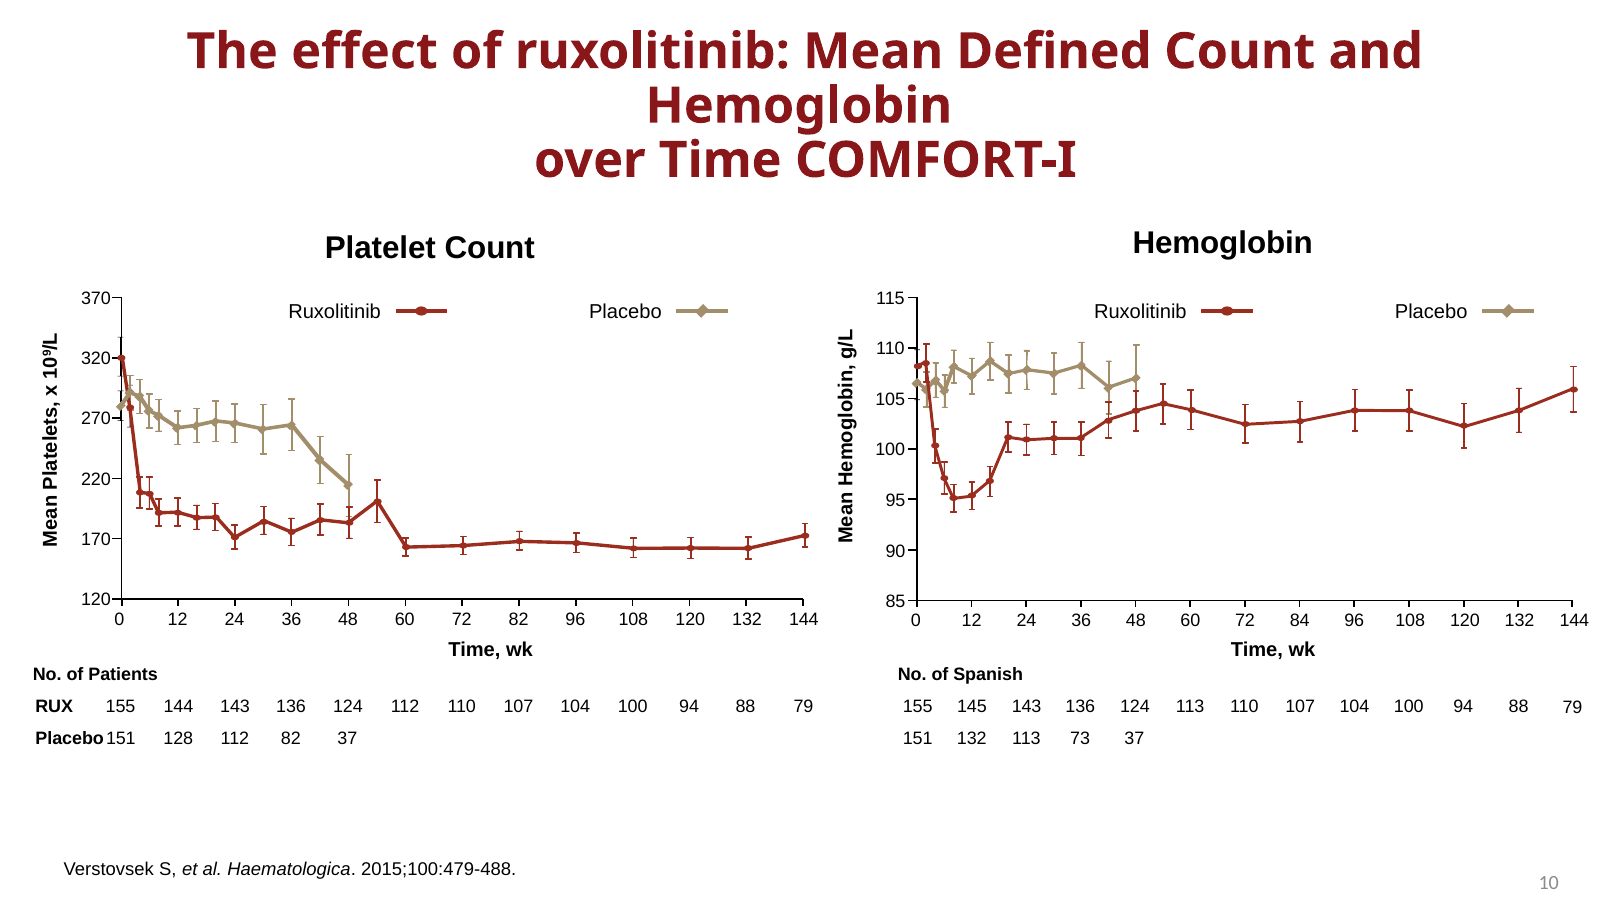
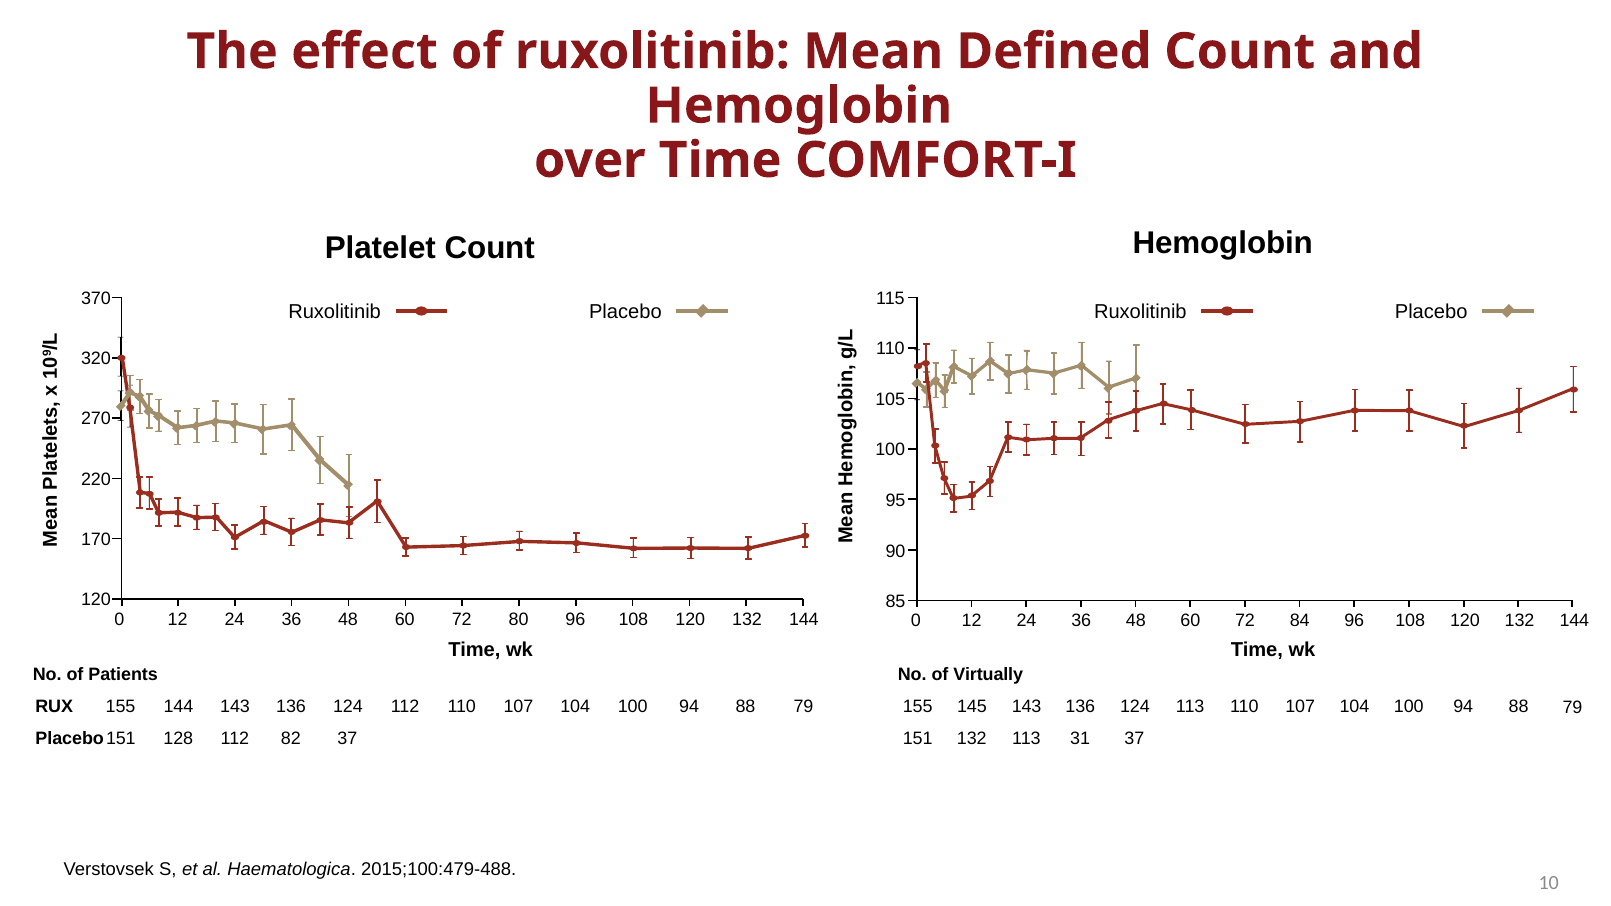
72 82: 82 -> 80 (519, 619)
Spanish: Spanish -> Virtually (988, 675)
73: 73 -> 31 (1080, 739)
